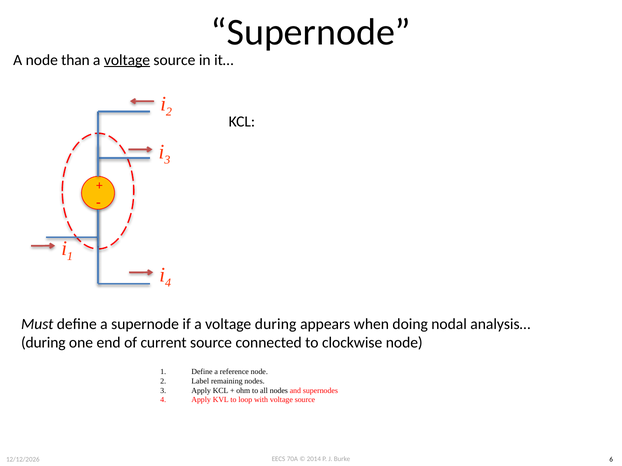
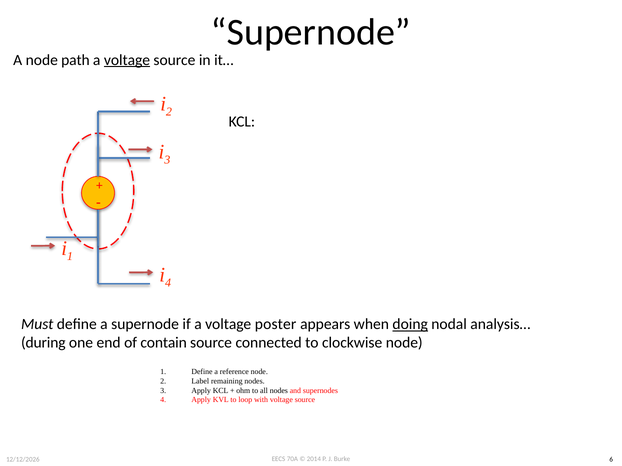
than: than -> path (75, 60)
voltage during: during -> poster (276, 324)
doing underline: none -> present (410, 324)
current: current -> contain (164, 343)
